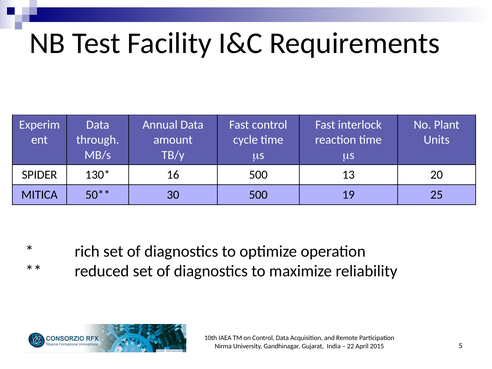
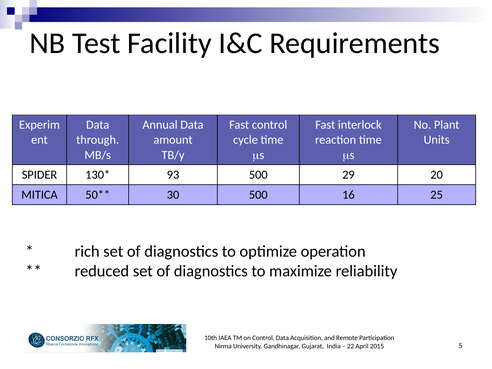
16: 16 -> 93 (173, 175)
13: 13 -> 29 (348, 175)
19: 19 -> 16 (348, 195)
